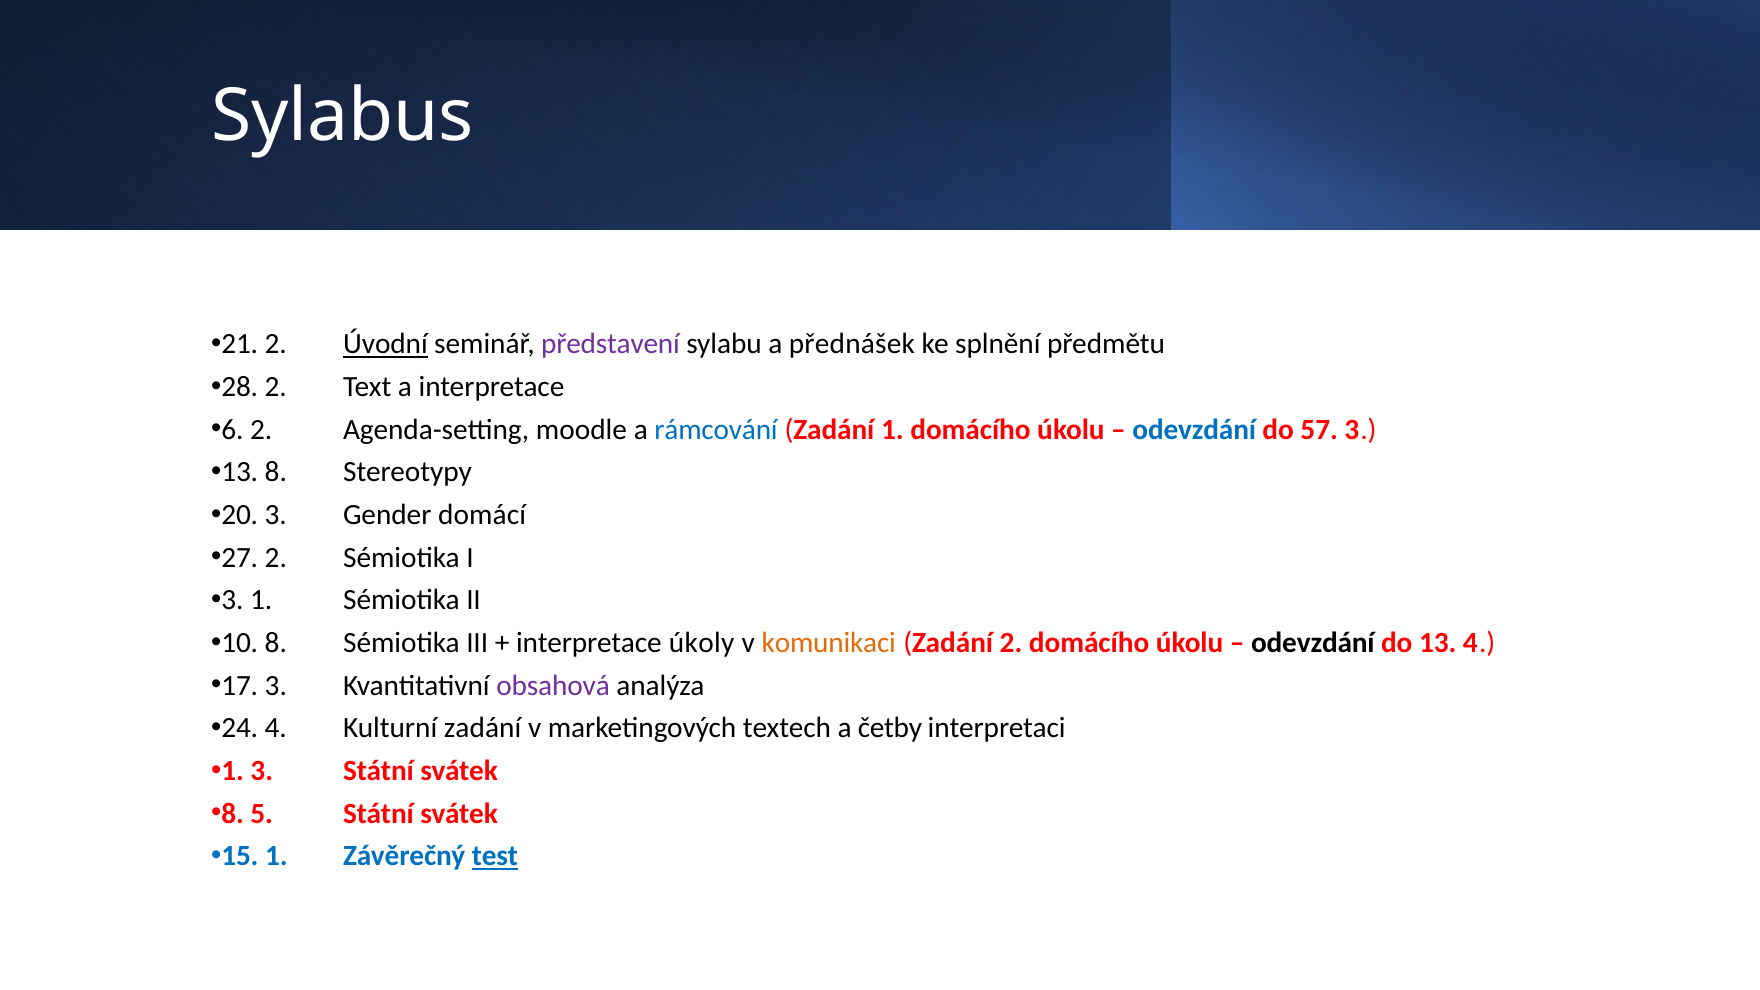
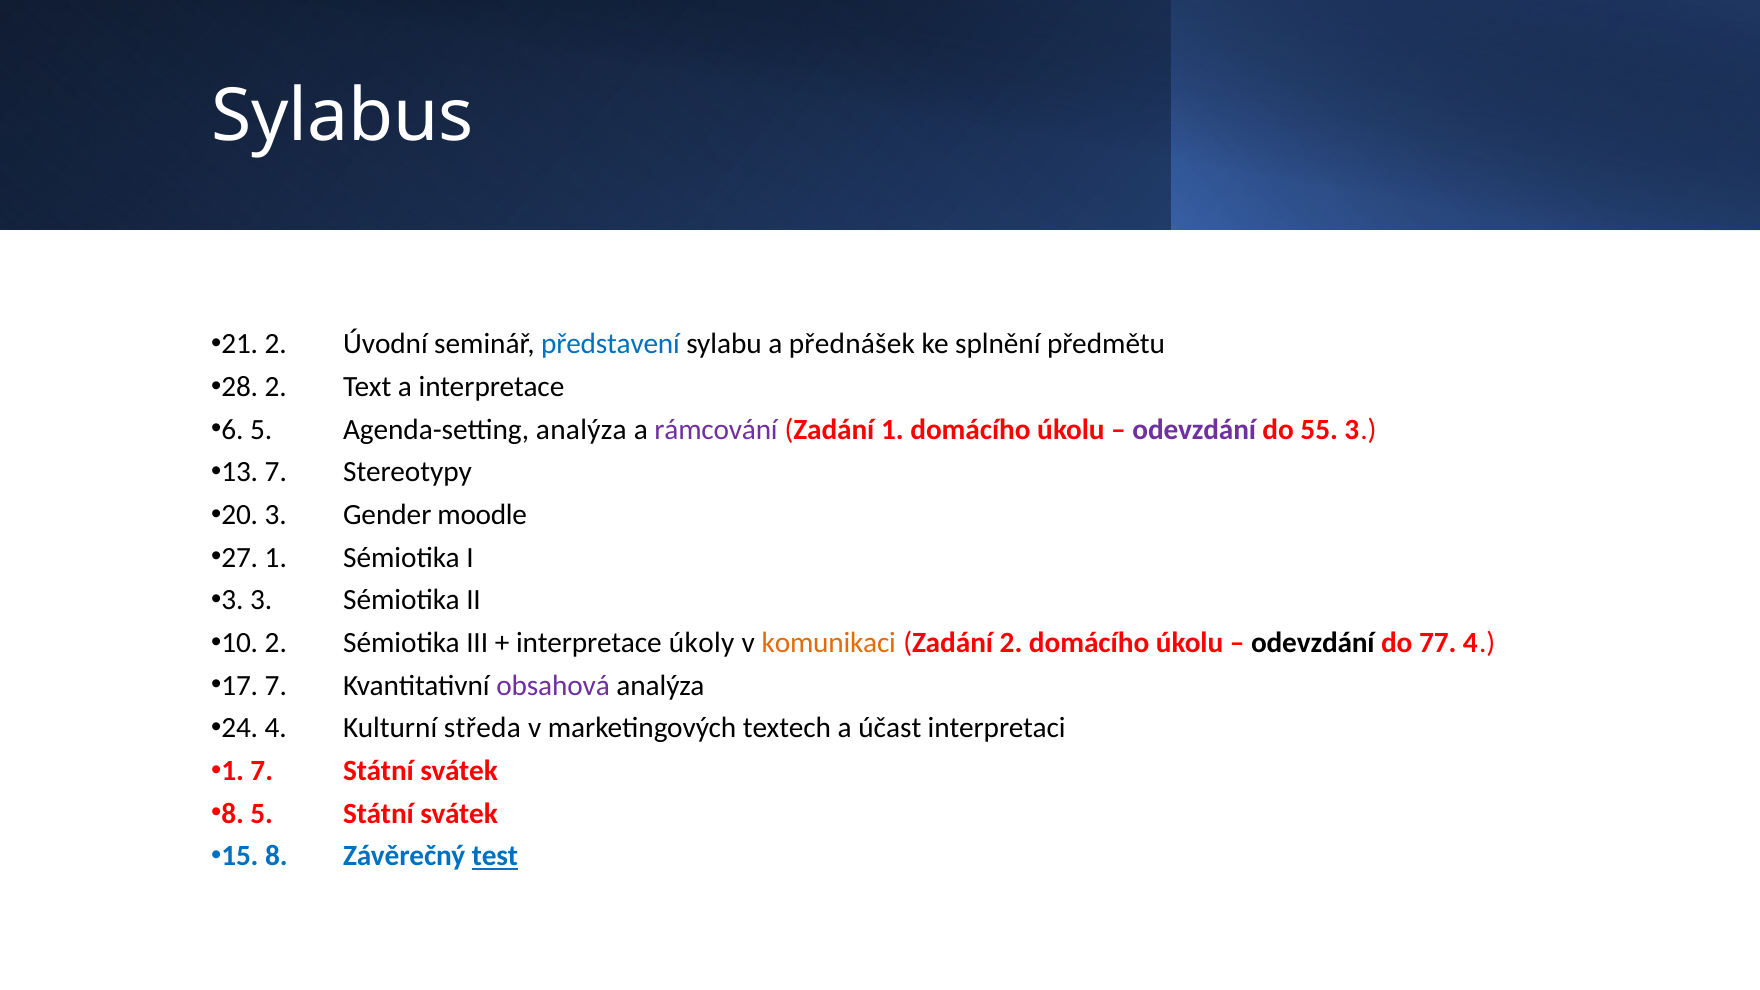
Úvodní underline: present -> none (385, 344)
představení colour: purple -> blue (610, 344)
2: 2 -> 5 (261, 430)
Agenda-setting moodle: moodle -> analýza (581, 430)
rámcování colour: blue -> purple (716, 430)
odevzdání colour: blue -> purple (1194, 430)
57: 57 -> 55 (1319, 430)
8: 8 -> 7 (276, 472)
domácí: domácí -> moodle (482, 515)
2: 2 -> 1 (276, 558)
1: 1 -> 3 (261, 600)
8: 8 -> 2 (276, 643)
13: 13 -> 77 (1438, 643)
3: 3 -> 7 (276, 686)
Kulturní zadání: zadání -> středa (482, 728)
četby: četby -> účast (890, 728)
3: 3 -> 7 (262, 771)
1: 1 -> 8 (277, 856)
